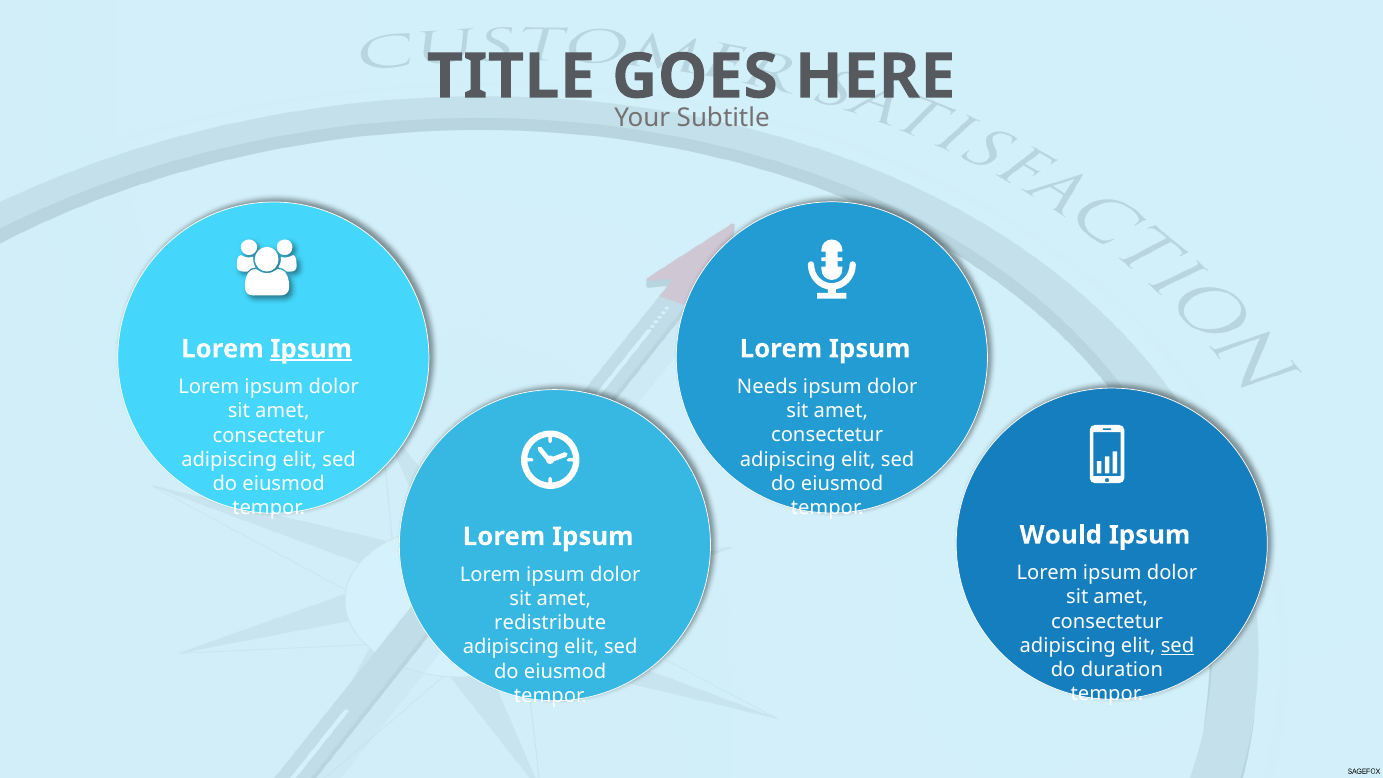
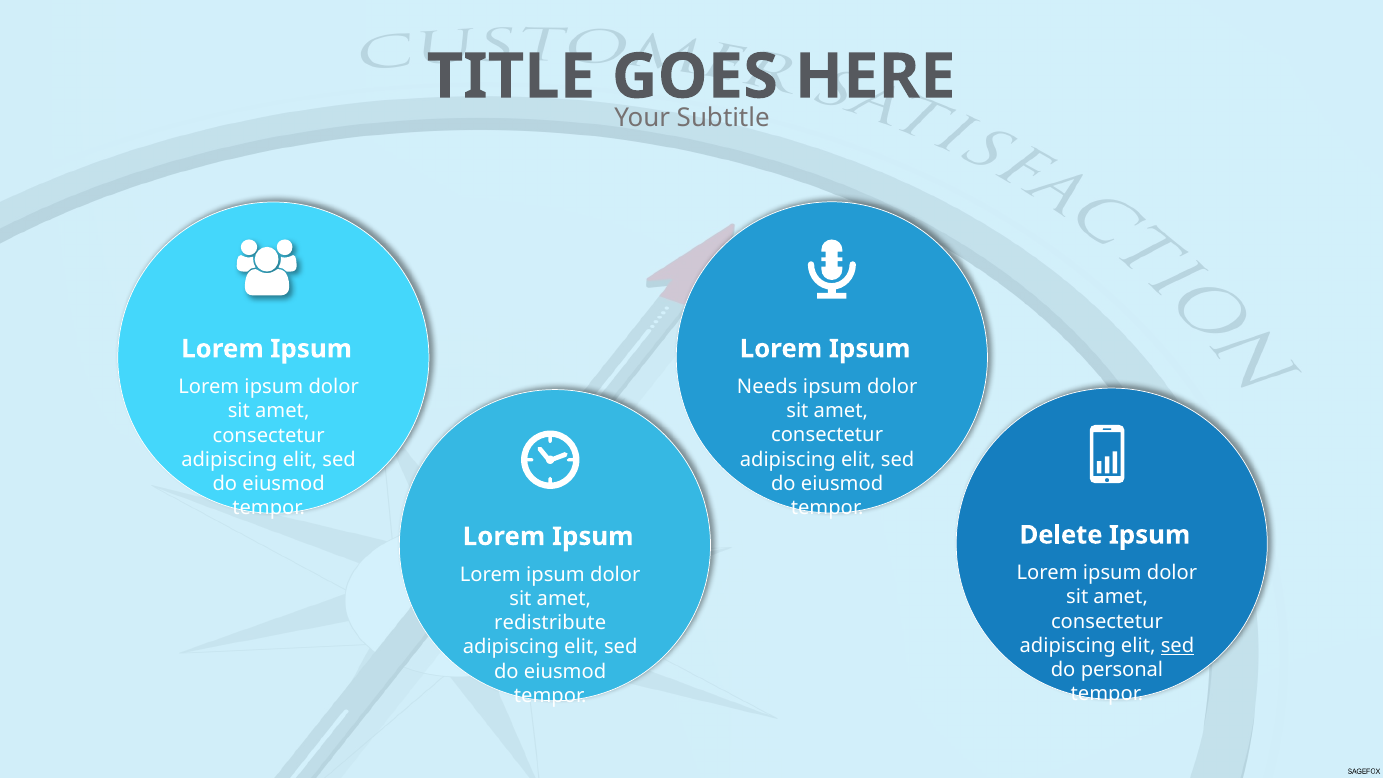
Ipsum underline: present -> none (311, 349)
Would: Would -> Delete (1061, 535)
duration: duration -> personal (1122, 670)
